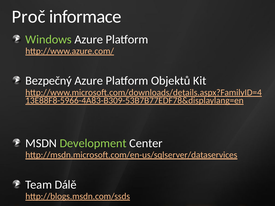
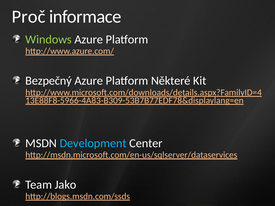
Objektů: Objektů -> Některé (171, 81)
Development colour: light green -> light blue (93, 143)
Dálě: Dálě -> Jako (66, 185)
